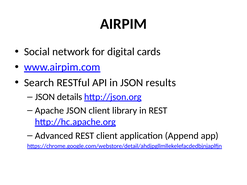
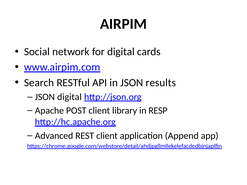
JSON details: details -> digital (69, 97)
Apache JSON: JSON -> POST (76, 111)
in REST: REST -> RESP (158, 111)
